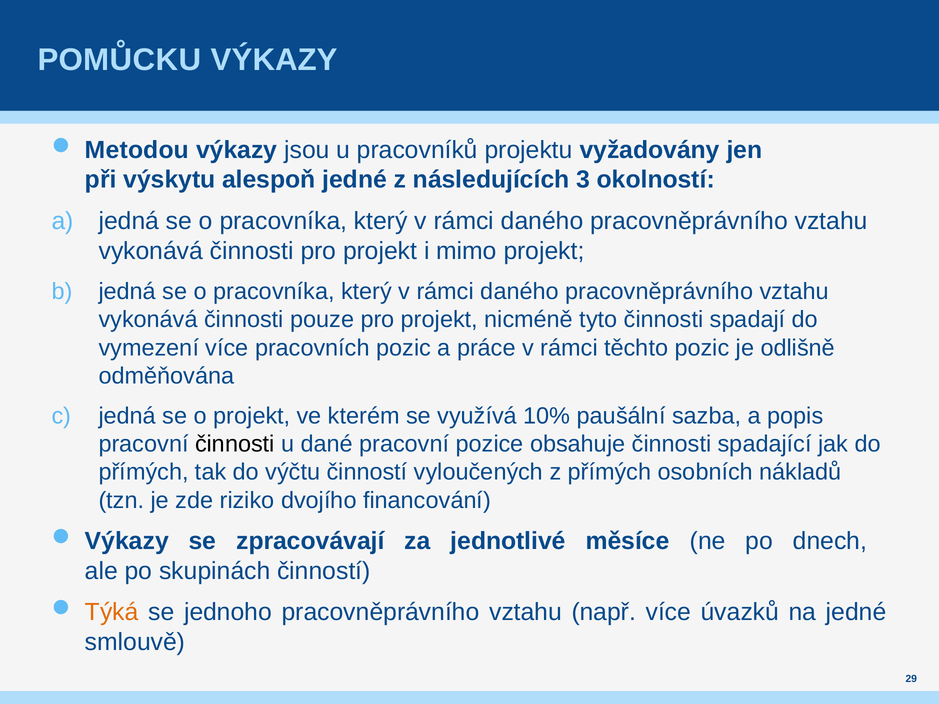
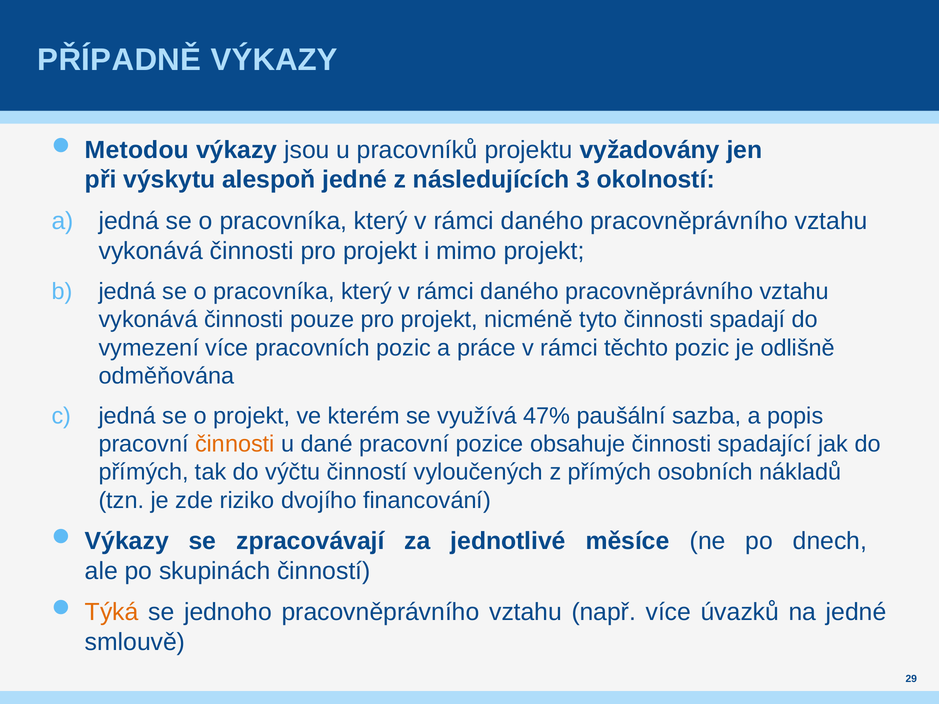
POMŮCKU: POMŮCKU -> PŘÍPADNĚ (119, 60)
10%: 10% -> 47% (547, 416)
činnosti colour: black -> orange (235, 444)
